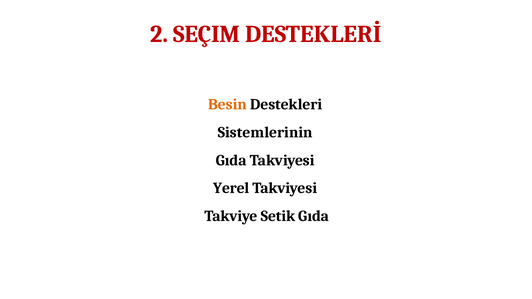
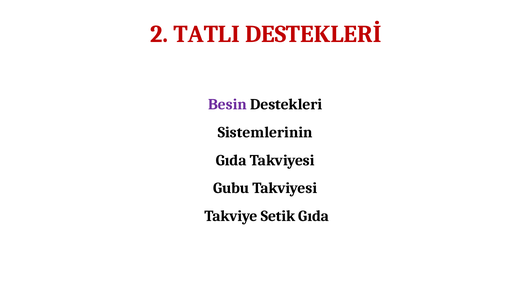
SEÇIM: SEÇIM -> TATLI (207, 34)
Besin colour: orange -> purple (227, 104)
Yerel: Yerel -> Gubu (231, 188)
